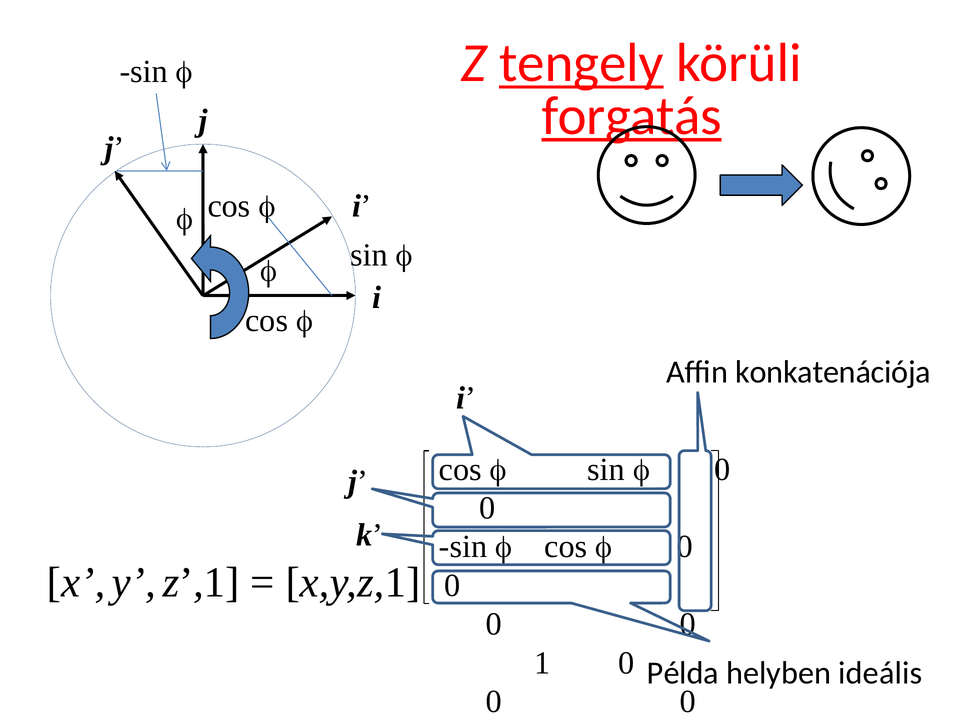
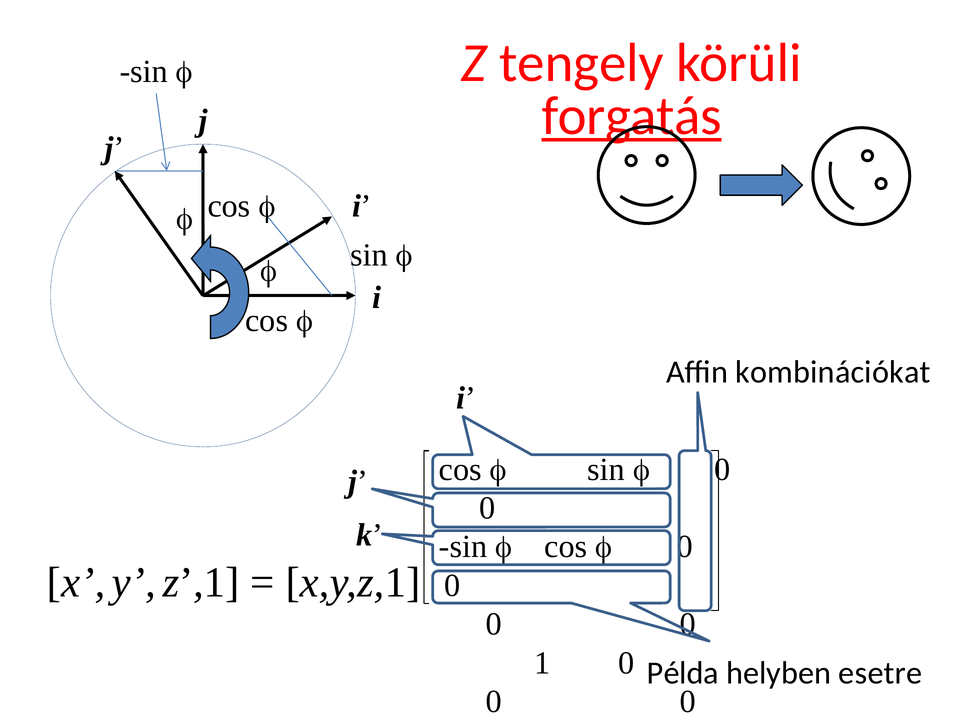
tengely underline: present -> none (581, 63)
konkatenációja: konkatenációja -> kombinációkat (833, 372)
ideális: ideális -> esetre (880, 673)
